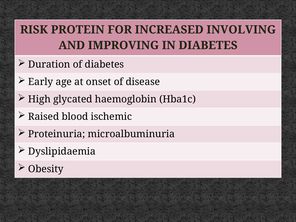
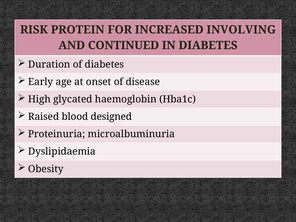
IMPROVING: IMPROVING -> CONTINUED (123, 45)
ischemic: ischemic -> designed (111, 117)
